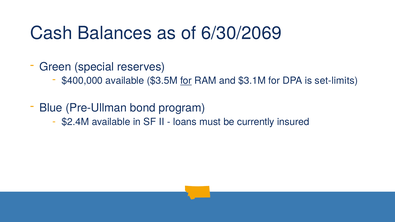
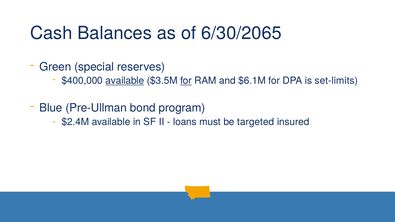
6/30/2069: 6/30/2069 -> 6/30/2065 (241, 33)
available underline: none -> present (125, 81)
$3.1M: $3.1M -> $6.1M (252, 81)
currently: currently -> targeted (256, 122)
